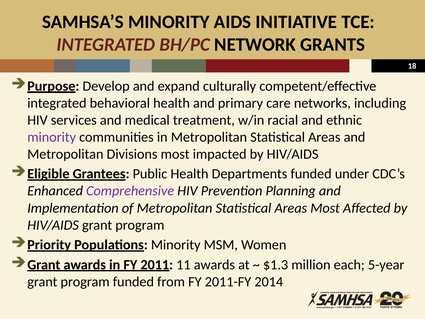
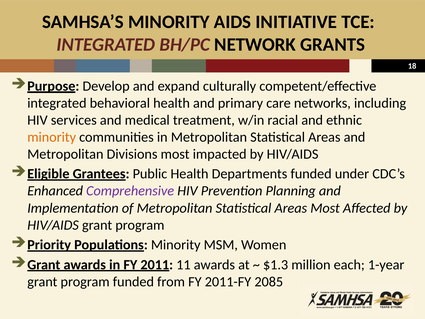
minority colour: purple -> orange (52, 137)
5-year: 5-year -> 1-year (386, 264)
2014: 2014 -> 2085 (269, 281)
